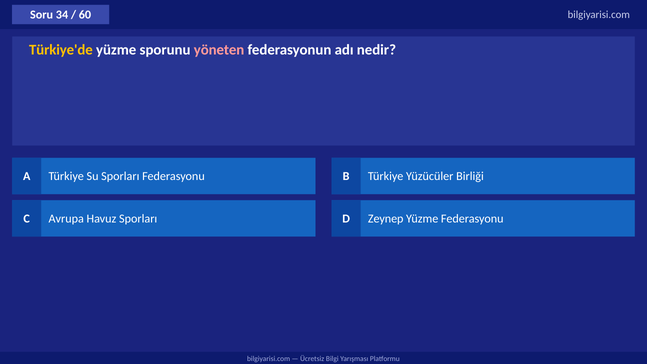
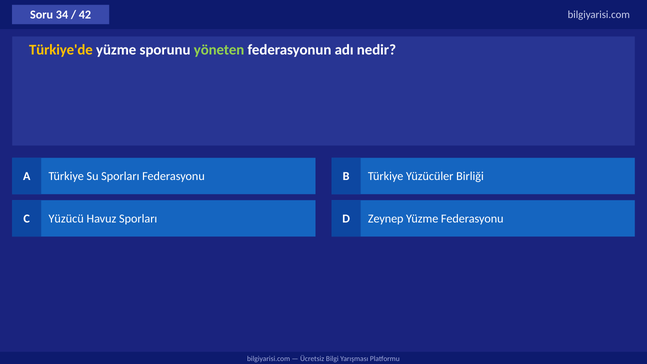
60: 60 -> 42 (85, 15)
yöneten colour: pink -> light green (219, 50)
Avrupa: Avrupa -> Yüzücü (66, 219)
